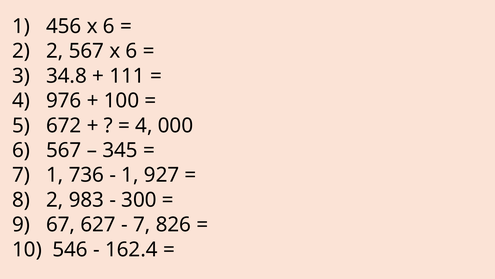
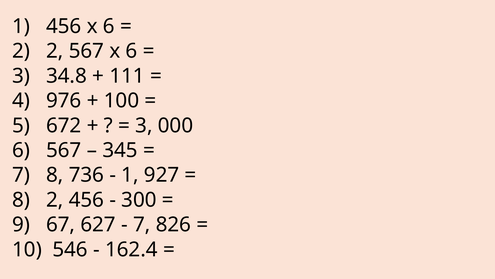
4: 4 -> 3 (144, 125)
7 1: 1 -> 8 (55, 175)
2 983: 983 -> 456 (86, 200)
